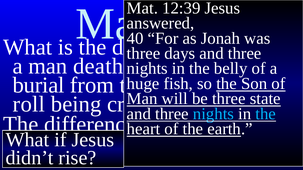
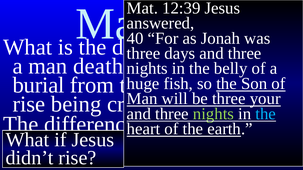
state: state -> your (265, 99)
roll: roll -> rise (29, 104)
nights colour: light blue -> light green (213, 114)
